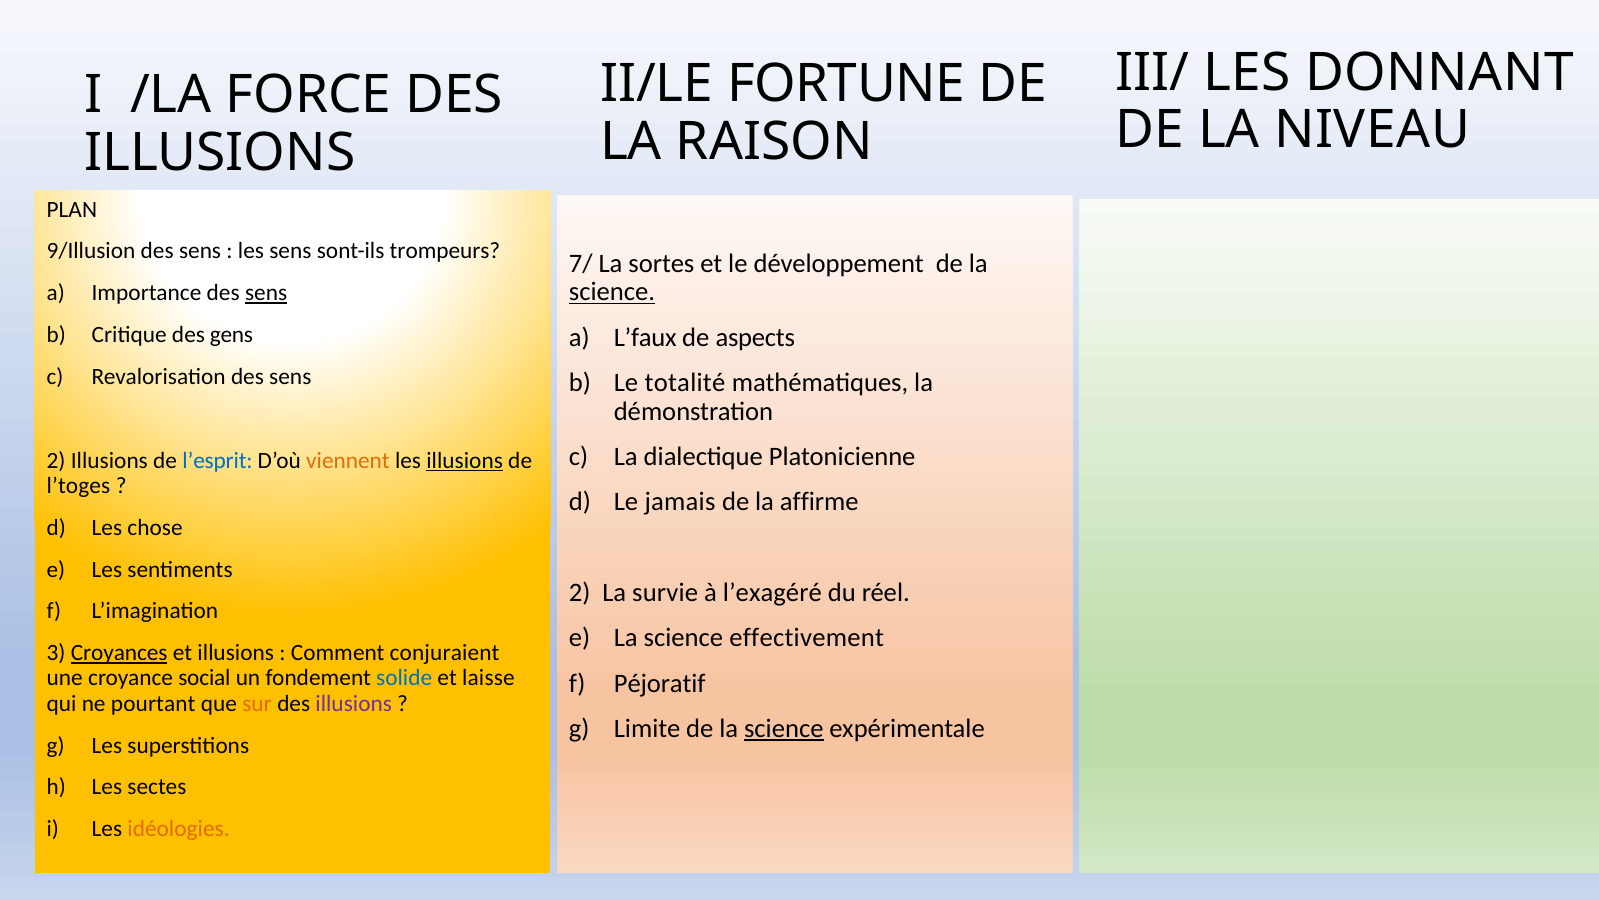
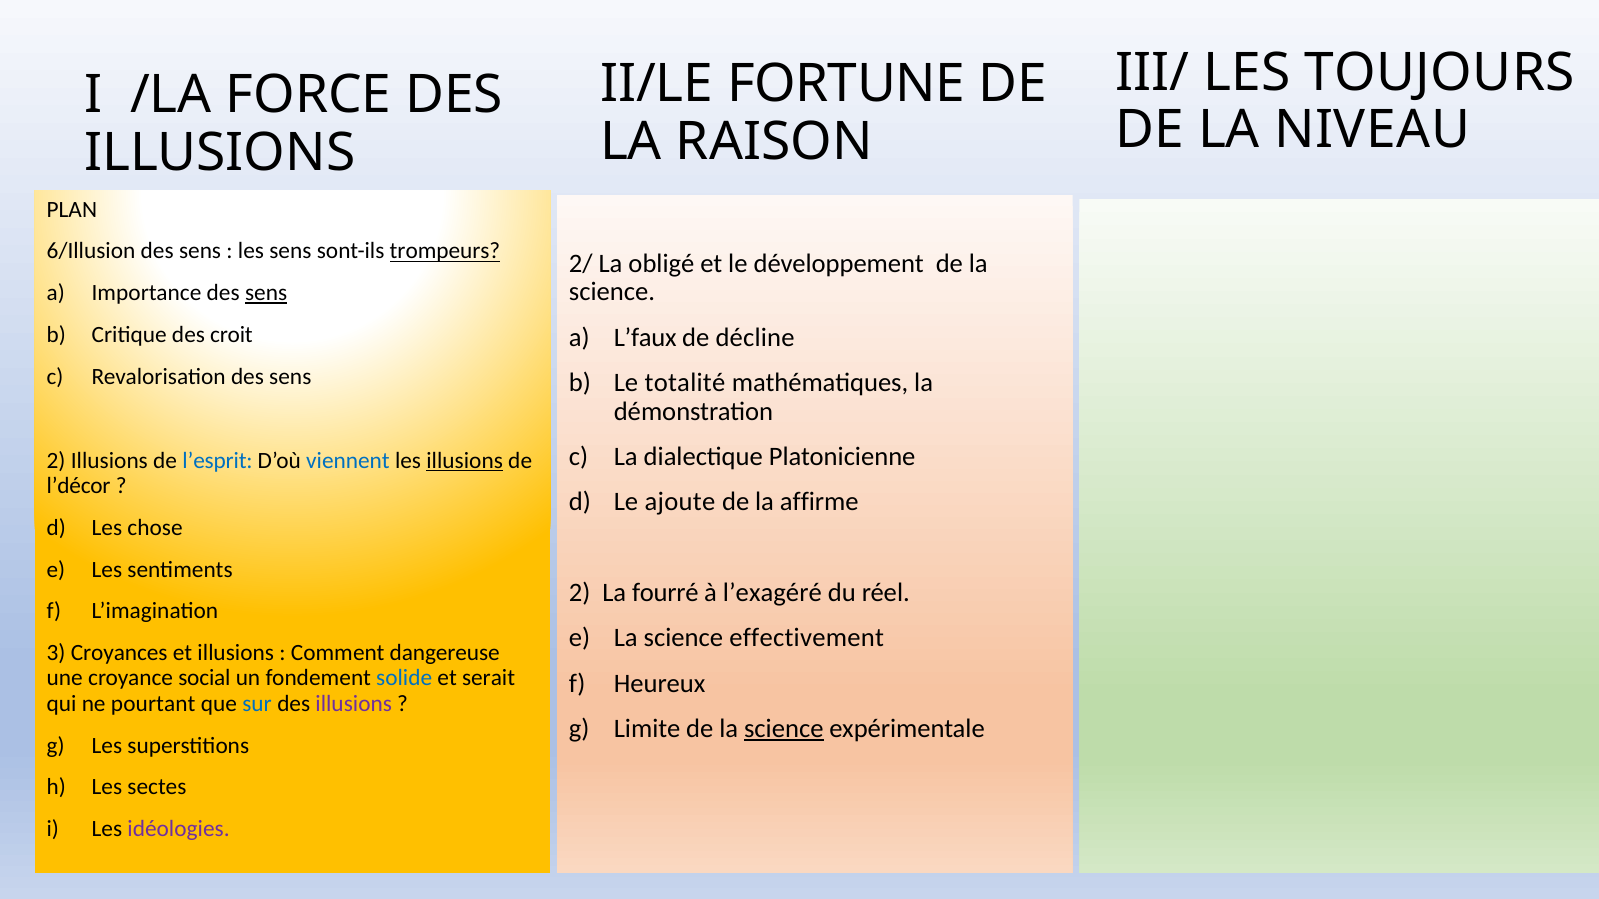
DONNANT: DONNANT -> TOUJOURS (1440, 73)
9/Illusion: 9/Illusion -> 6/Illusion (91, 251)
trompeurs underline: none -> present (445, 251)
7/: 7/ -> 2/ (581, 263)
sortes: sortes -> obligé (661, 263)
science underline: present -> none (612, 292)
gens: gens -> croit (231, 335)
aspects: aspects -> décline (755, 337)
viennent colour: orange -> blue (348, 461)
l’toges: l’toges -> l’décor (79, 486)
jamais: jamais -> ajoute (680, 502)
survie: survie -> fourré (665, 593)
Croyances underline: present -> none (119, 653)
conjuraient: conjuraient -> dangereuse (445, 653)
laisse: laisse -> serait (489, 679)
Péjoratif: Péjoratif -> Heureux (660, 684)
sur colour: orange -> blue (257, 704)
idéologies colour: orange -> purple (179, 829)
